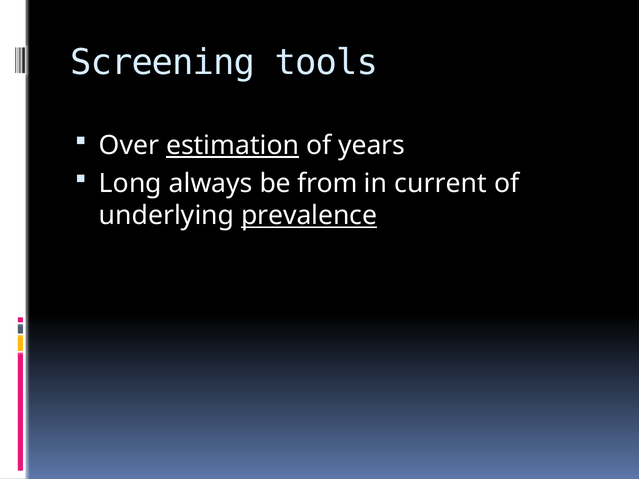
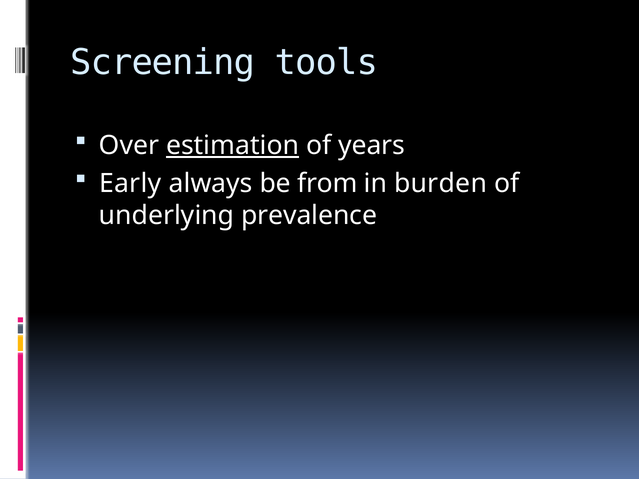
Long: Long -> Early (130, 184)
current: current -> burden (441, 184)
prevalence underline: present -> none (309, 216)
